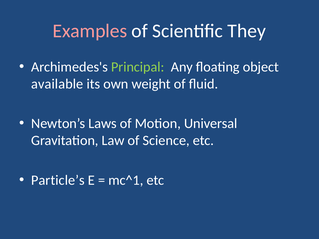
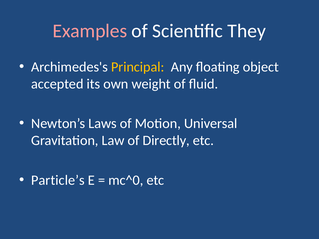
Principal colour: light green -> yellow (138, 67)
available: available -> accepted (57, 84)
Science: Science -> Directly (166, 141)
mc^1: mc^1 -> mc^0 (126, 180)
